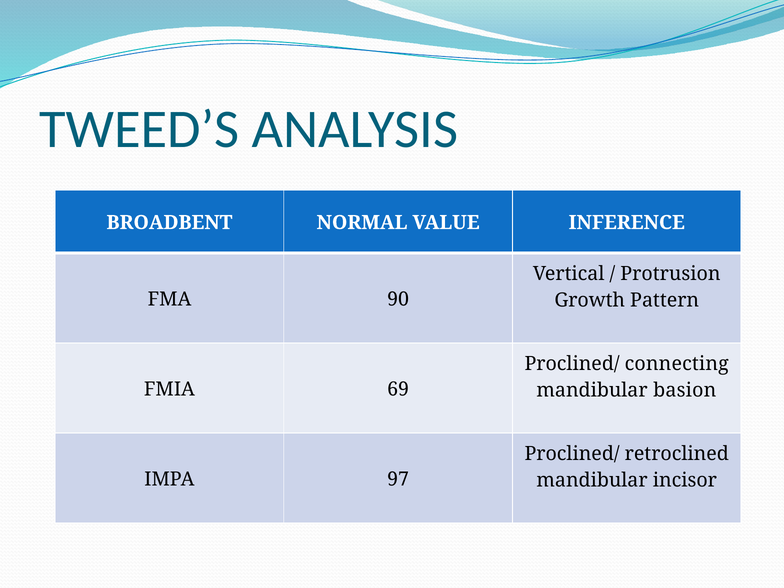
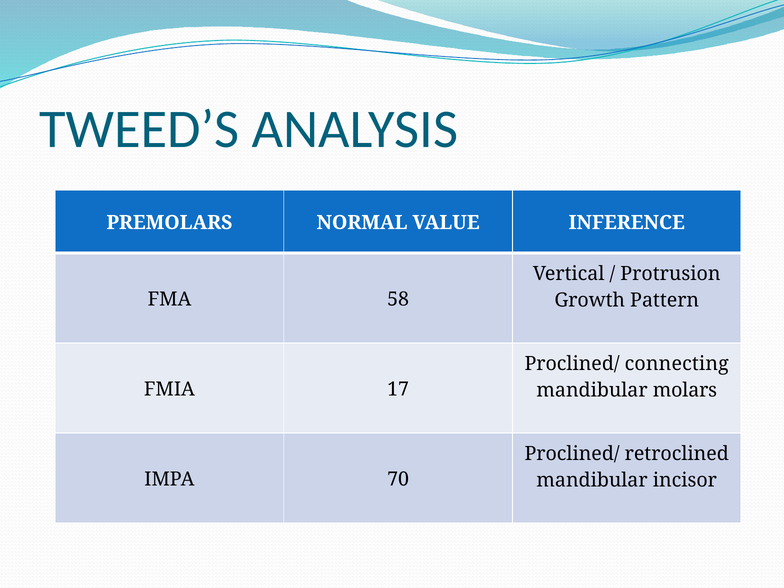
BROADBENT: BROADBENT -> PREMOLARS (169, 223)
90: 90 -> 58 (398, 299)
69: 69 -> 17 (398, 389)
basion: basion -> molars (685, 390)
97: 97 -> 70 (398, 479)
